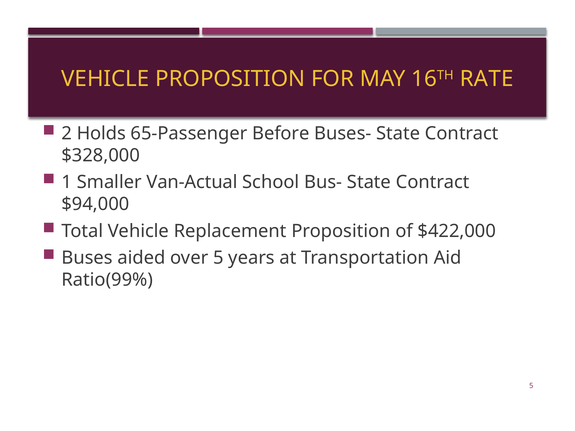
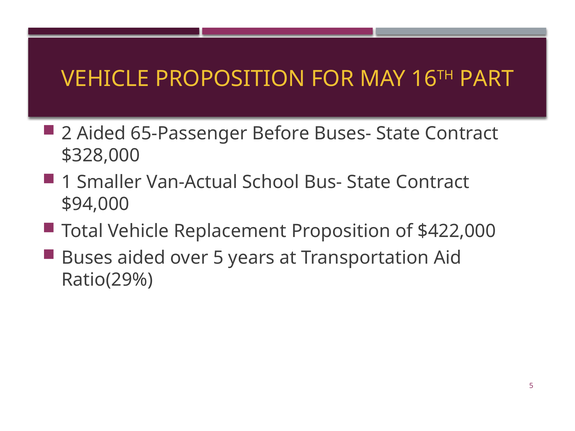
RATE: RATE -> PART (487, 79)
2 Holds: Holds -> Aided (101, 134)
Ratio(99%: Ratio(99% -> Ratio(29% (107, 280)
